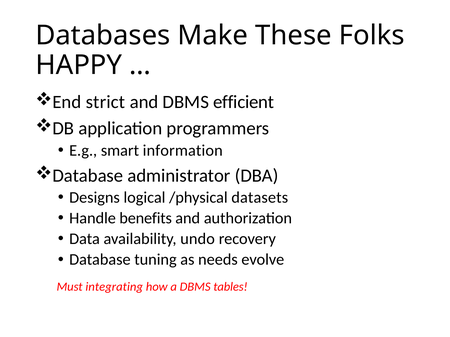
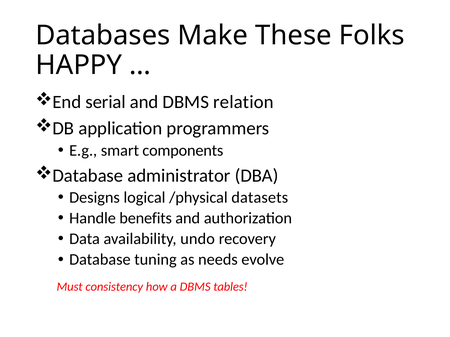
strict: strict -> serial (106, 102)
efficient: efficient -> relation (243, 102)
information: information -> components (183, 151)
integrating: integrating -> consistency (114, 287)
